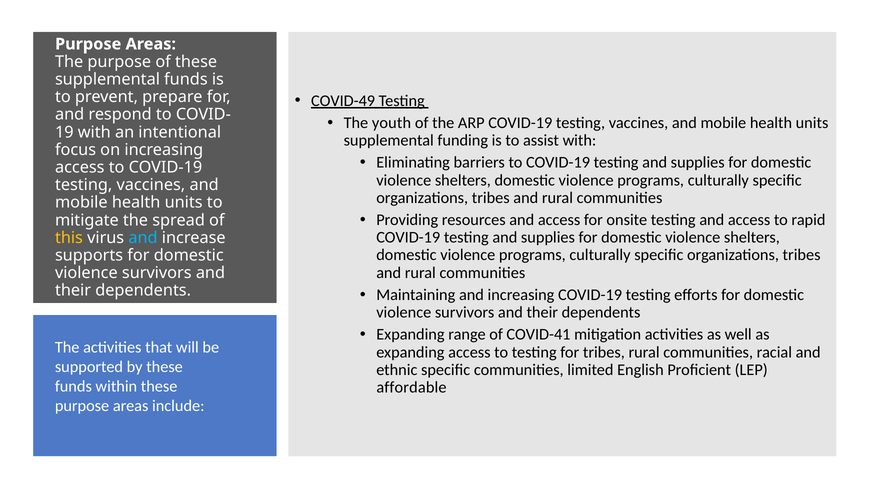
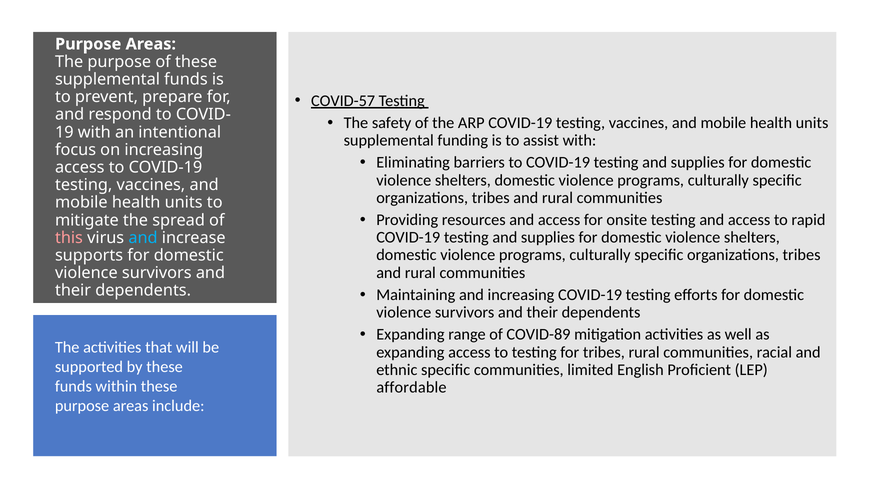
COVID-49: COVID-49 -> COVID-57 (343, 101)
youth: youth -> safety (392, 123)
this colour: yellow -> pink (69, 238)
COVID-41: COVID-41 -> COVID-89 (538, 334)
